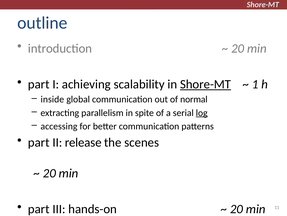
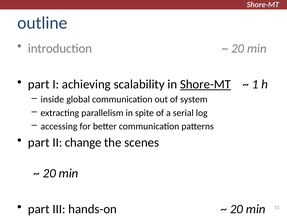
normal: normal -> system (194, 99)
log underline: present -> none (202, 112)
release: release -> change (83, 142)
